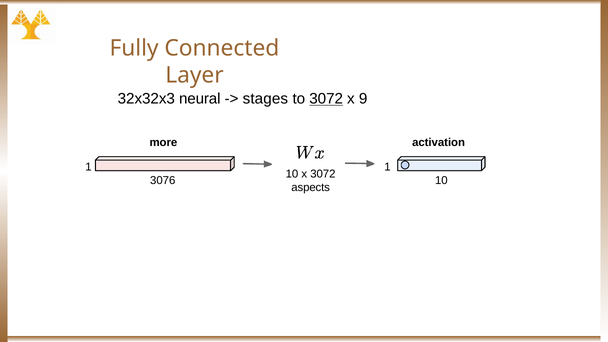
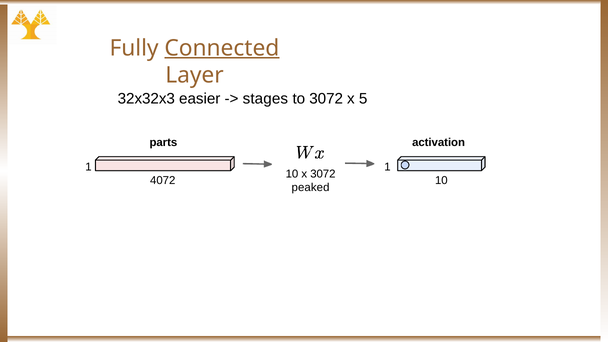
Connected underline: none -> present (222, 48)
neural: neural -> easier (200, 99)
3072 underline: present -> none (326, 99)
x 9: 9 -> 5 (363, 99)
more: more -> parts (163, 143)
3076: 3076 -> 4072 (163, 180)
aspects: aspects -> peaked (311, 188)
